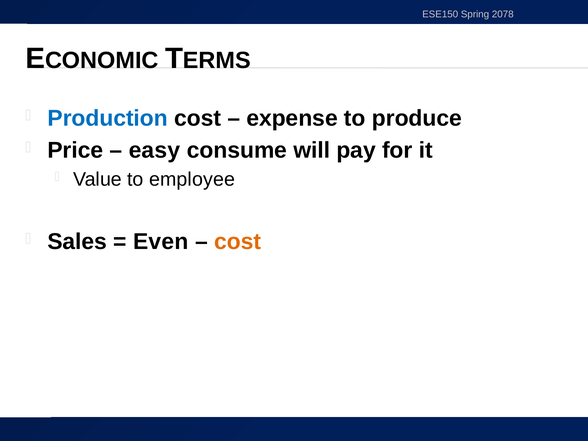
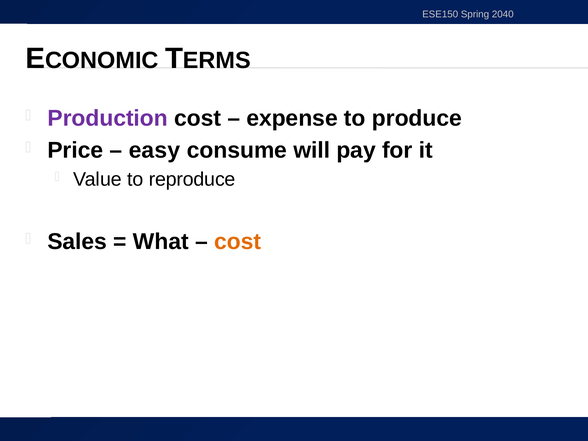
2078: 2078 -> 2040 (503, 14)
Production colour: blue -> purple (108, 118)
employee: employee -> reproduce (192, 179)
Even: Even -> What (161, 242)
